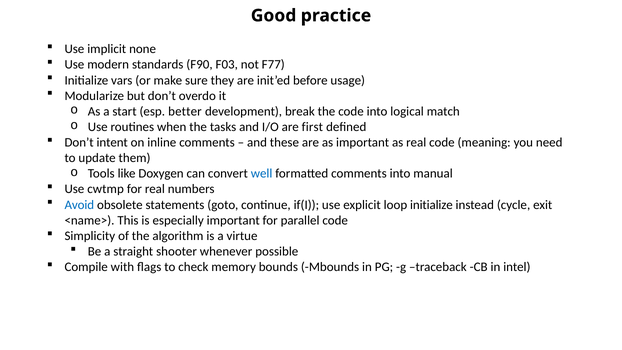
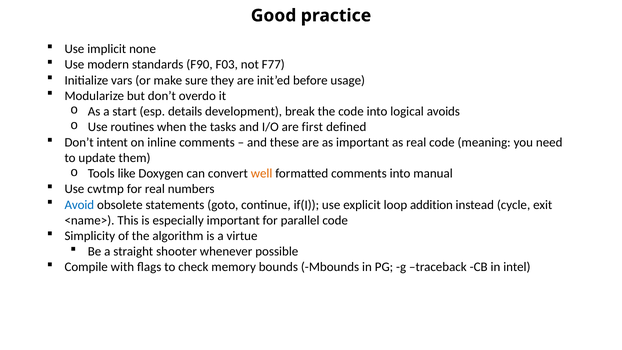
better: better -> details (185, 111)
match: match -> avoids (443, 111)
well colour: blue -> orange (262, 174)
loop initialize: initialize -> addition (431, 205)
